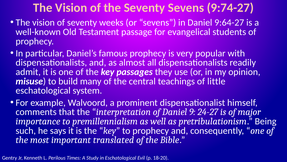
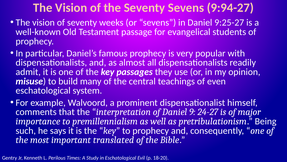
9:74-27: 9:74-27 -> 9:94-27 (230, 8)
9:64-27: 9:64-27 -> 9:25-27 (229, 22)
little: little -> even (216, 81)
